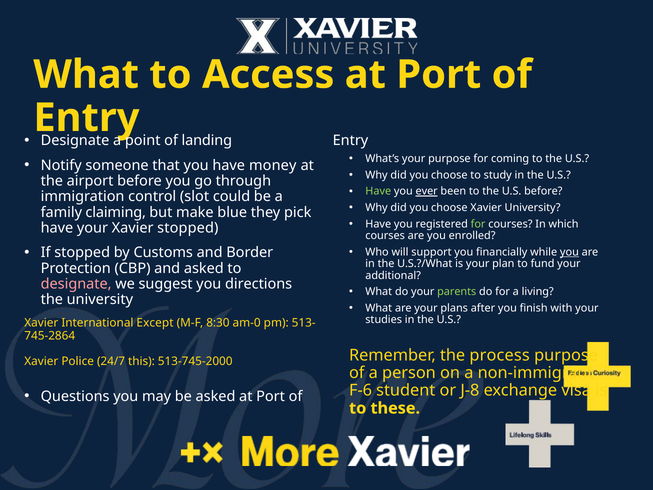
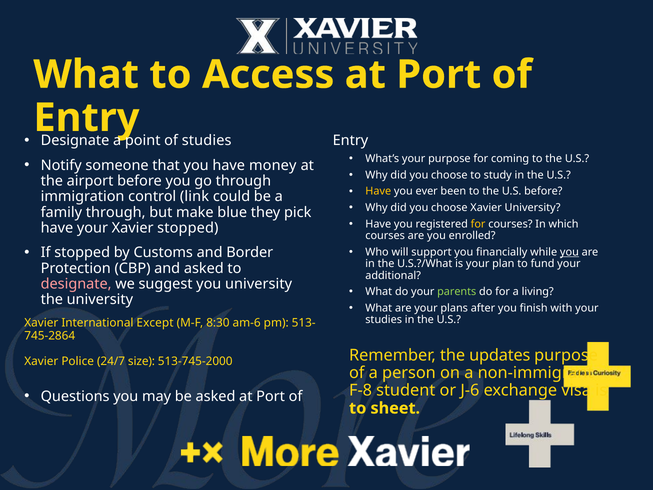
of landing: landing -> studies (207, 140)
Have colour: light green -> yellow (378, 191)
ever underline: present -> none (427, 191)
slot: slot -> link (194, 197)
family claiming: claiming -> through (116, 212)
for colour: light green -> yellow (478, 224)
you directions: directions -> university (259, 284)
am-0: am-0 -> am-6 (247, 323)
process: process -> updates (500, 355)
this: this -> size (141, 361)
F-6: F-6 -> F-8 (361, 390)
J-8: J-8 -> J-6 (470, 390)
these: these -> sheet (395, 408)
